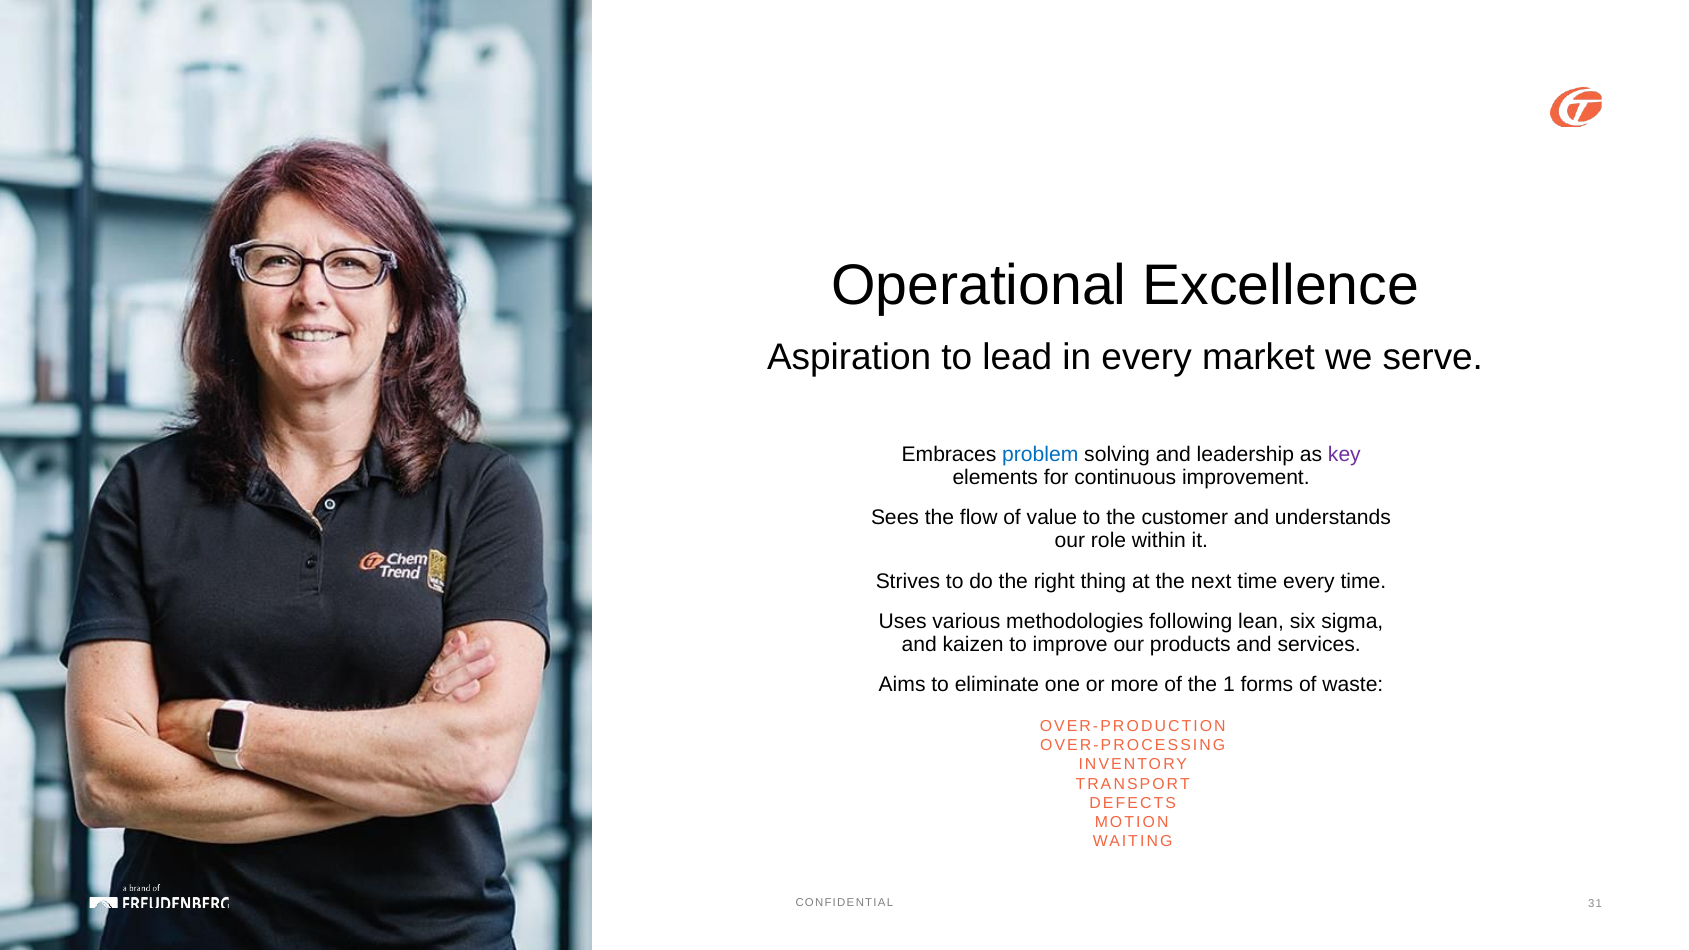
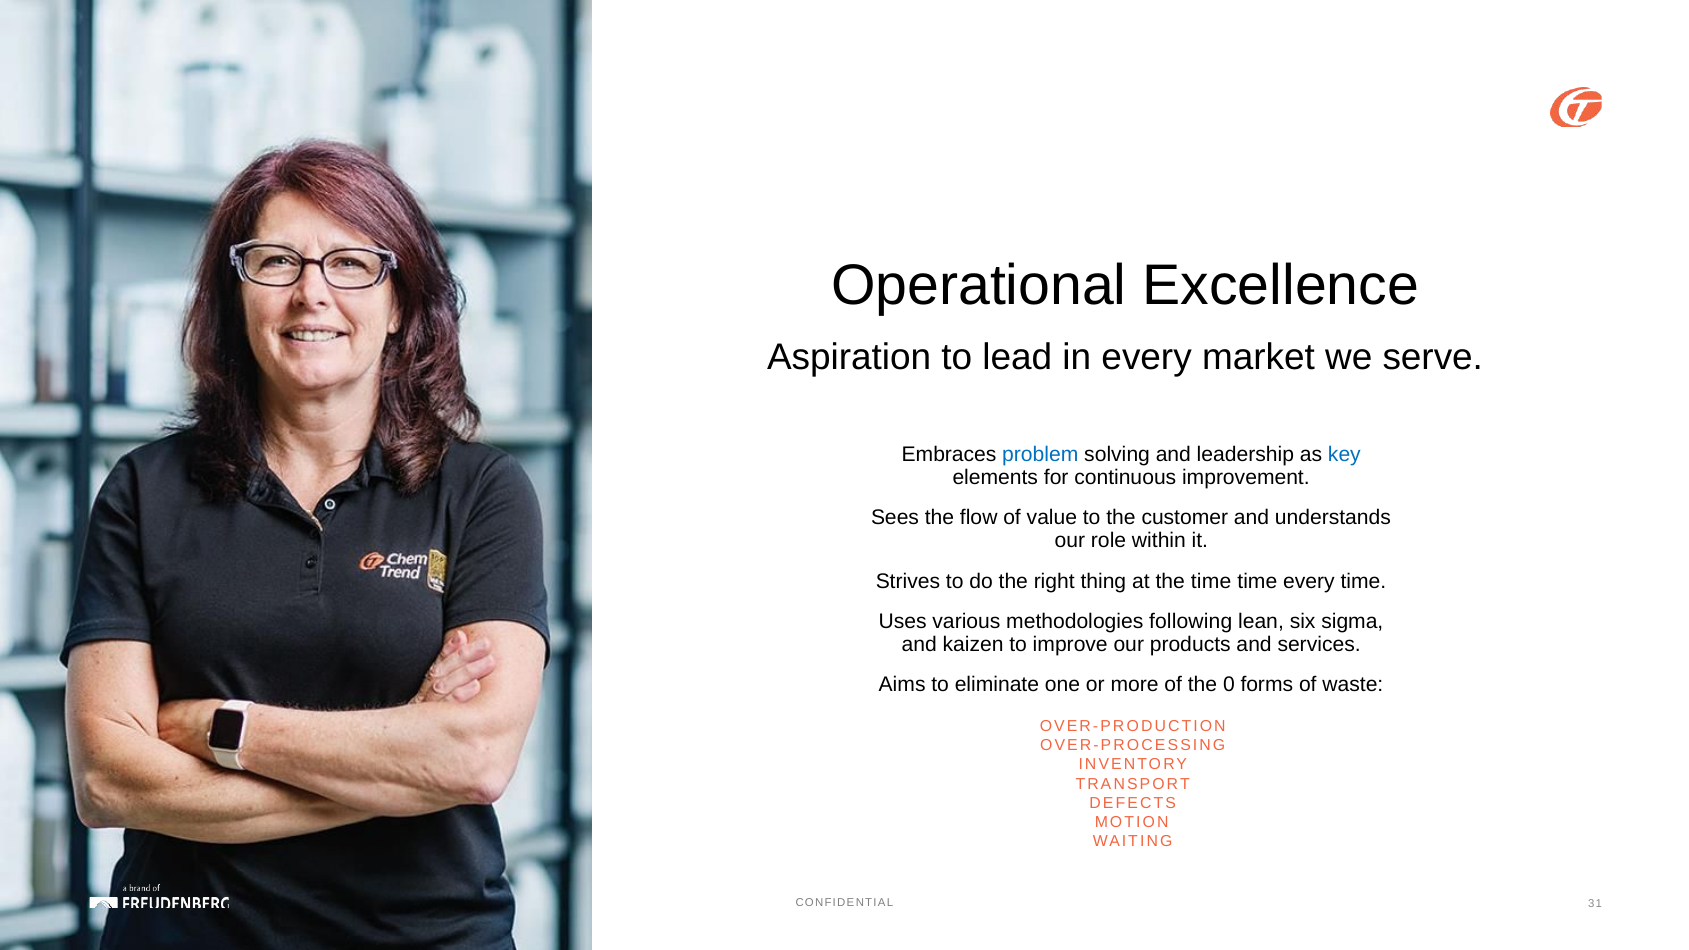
key colour: purple -> blue (1344, 455)
the next: next -> time (1211, 581)
1: 1 -> 0 (1229, 685)
